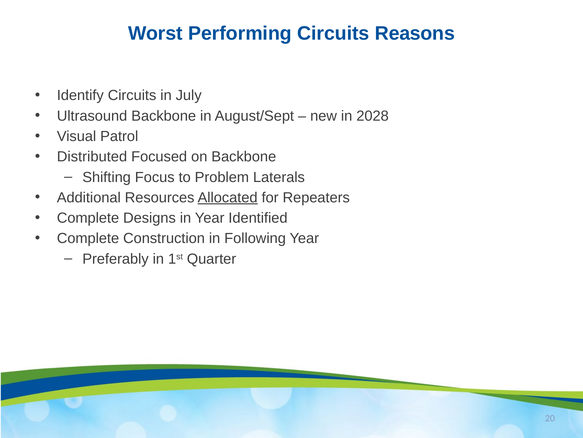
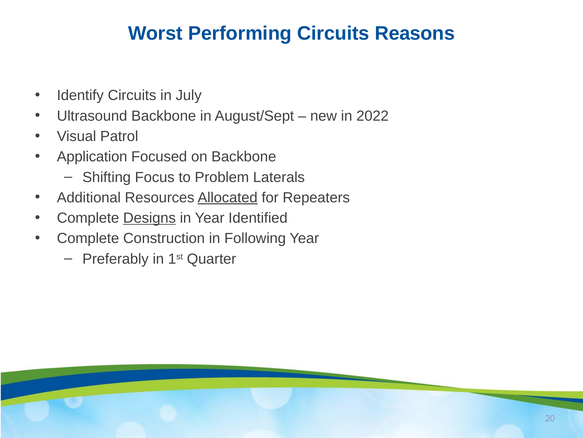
2028: 2028 -> 2022 (373, 116)
Distributed: Distributed -> Application (92, 156)
Designs underline: none -> present (149, 218)
